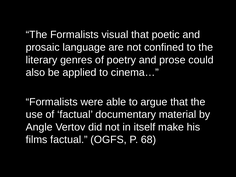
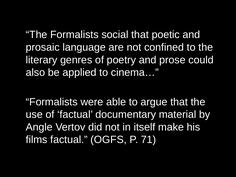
visual: visual -> social (115, 35)
68: 68 -> 71 (149, 140)
